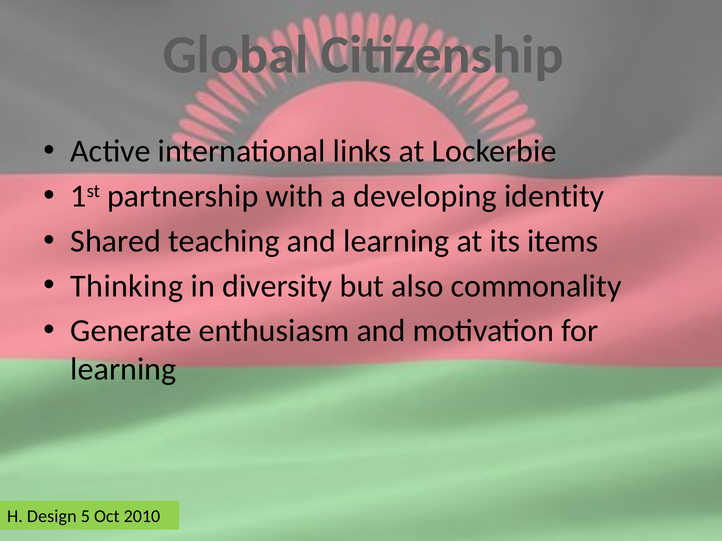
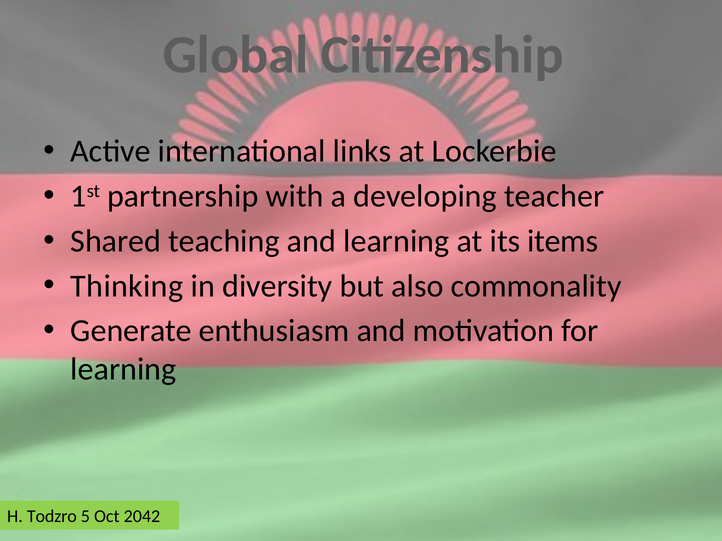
identity: identity -> teacher (554, 196)
Design: Design -> Todzro (52, 517)
2010: 2010 -> 2042 (142, 517)
